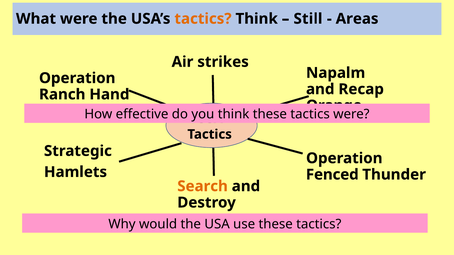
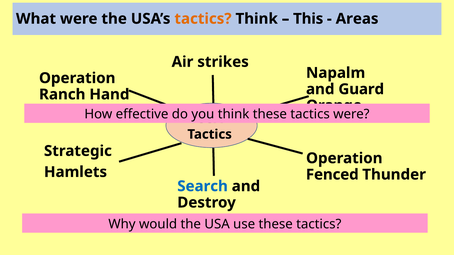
Still: Still -> This (308, 19)
Recap: Recap -> Guard (361, 89)
Search colour: orange -> blue (203, 186)
